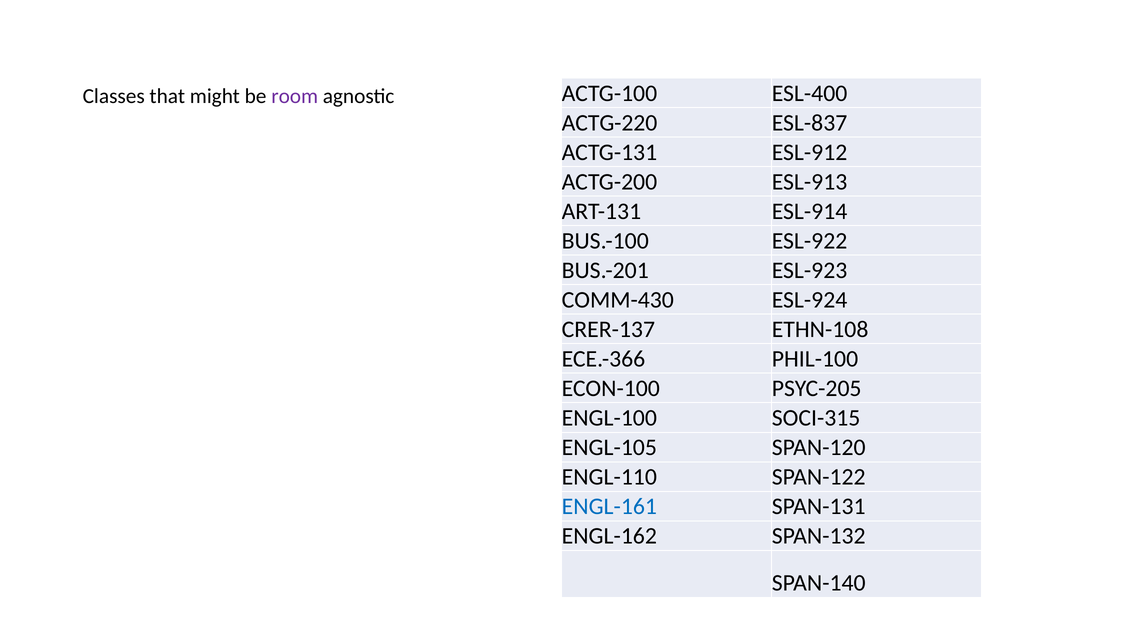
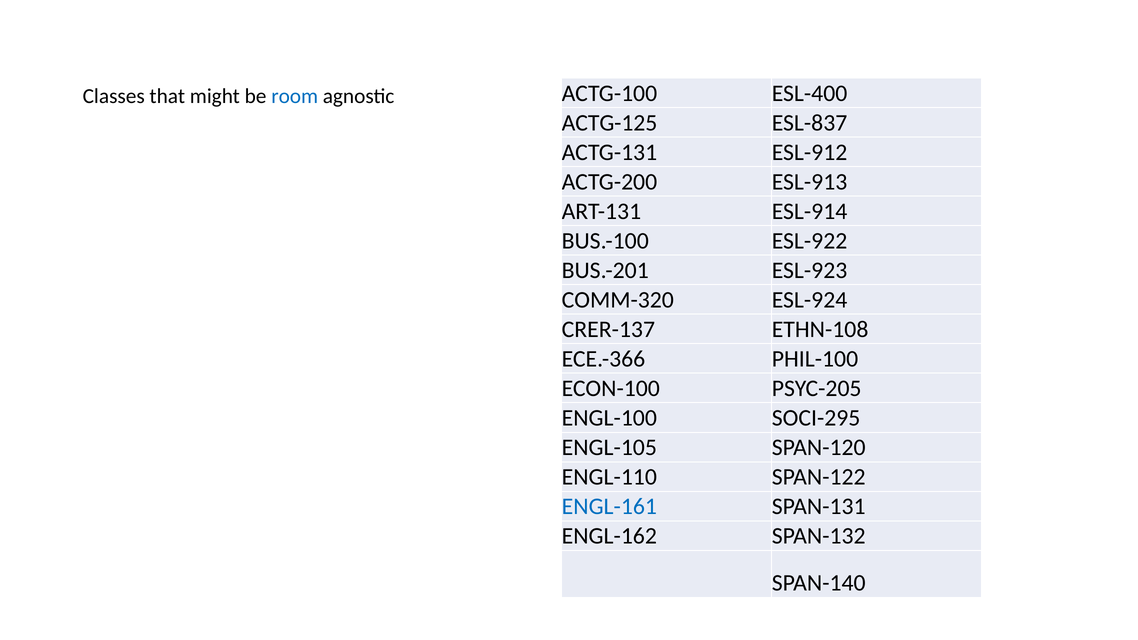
room colour: purple -> blue (295, 96)
ACTG-220: ACTG-220 -> ACTG-125 (609, 123)
COMM-430: COMM-430 -> COMM-320 (618, 300)
SOCI-315: SOCI-315 -> SOCI-295 (816, 418)
